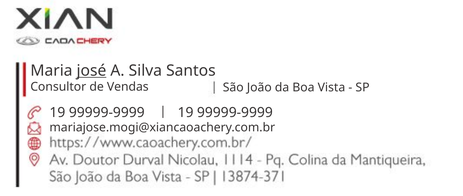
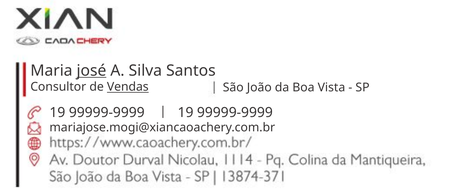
Vendas underline: none -> present (128, 87)
